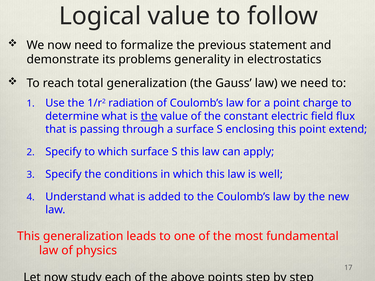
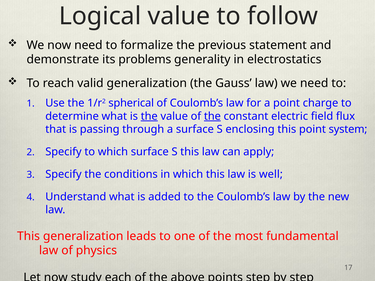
total: total -> valid (90, 83)
radiation: radiation -> spherical (131, 103)
the underline: none -> present (212, 116)
extend: extend -> system (348, 129)
